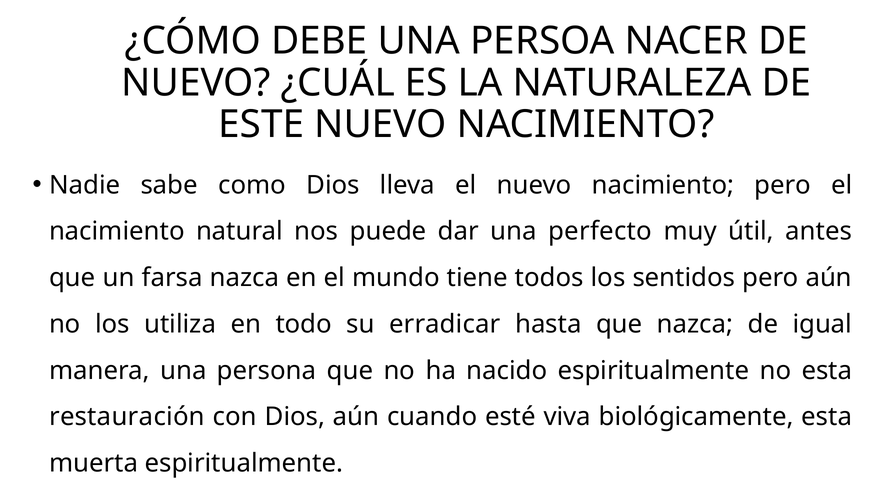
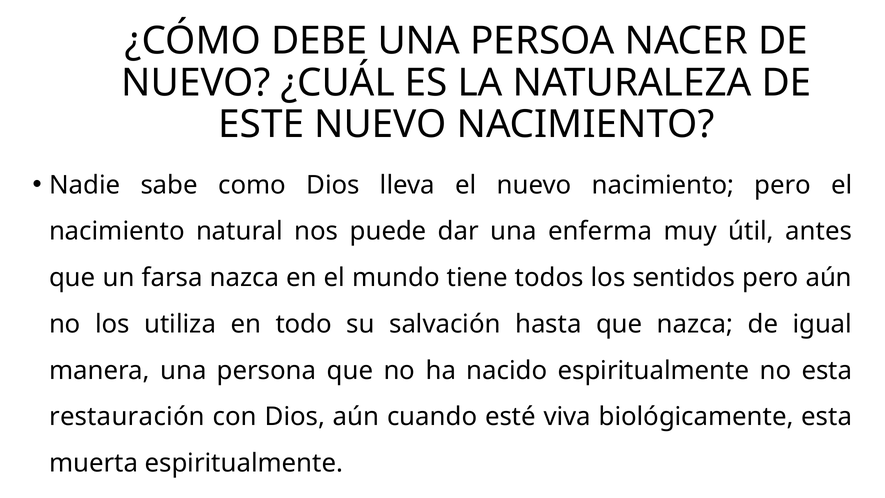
perfecto: perfecto -> enferma (600, 231)
erradicar: erradicar -> salvación (445, 324)
